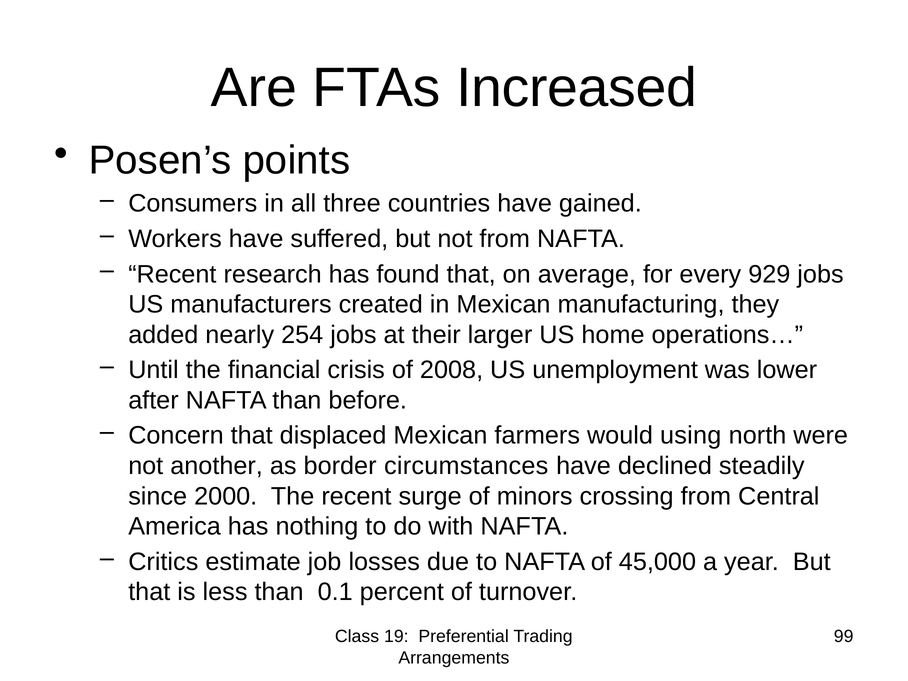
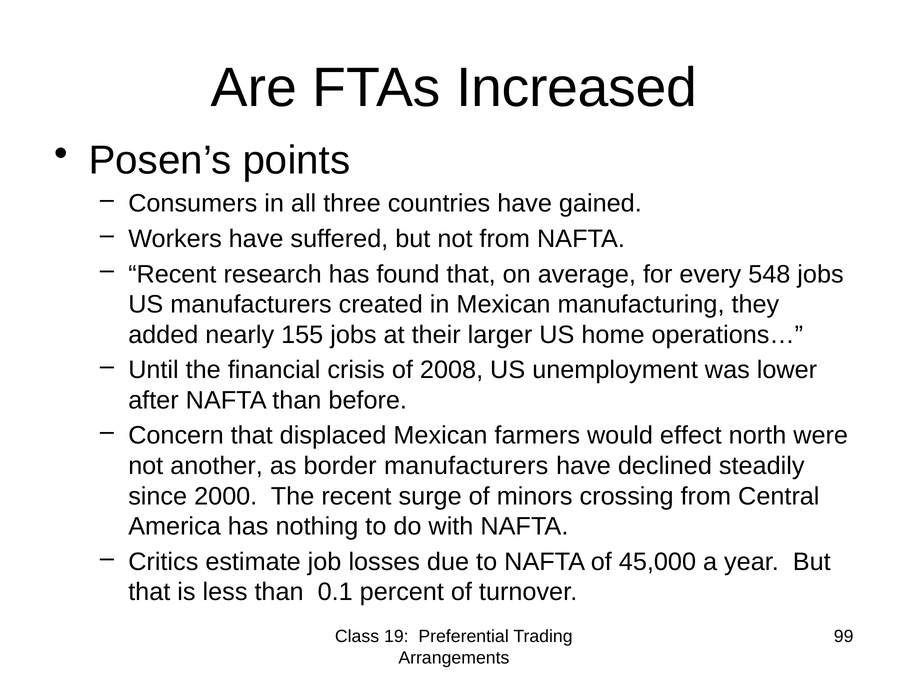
929: 929 -> 548 (769, 274)
254: 254 -> 155 (302, 335)
using: using -> effect (691, 436)
border circumstances: circumstances -> manufacturers (466, 466)
